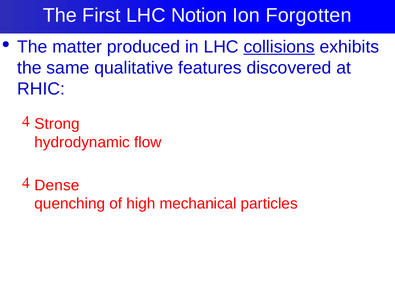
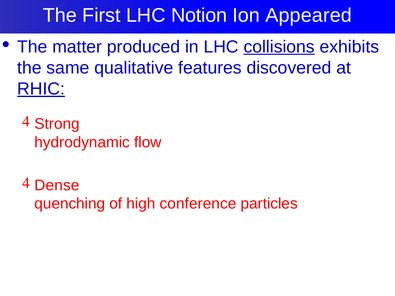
Forgotten: Forgotten -> Appeared (309, 15)
RHIC underline: none -> present (41, 89)
mechanical: mechanical -> conference (198, 204)
